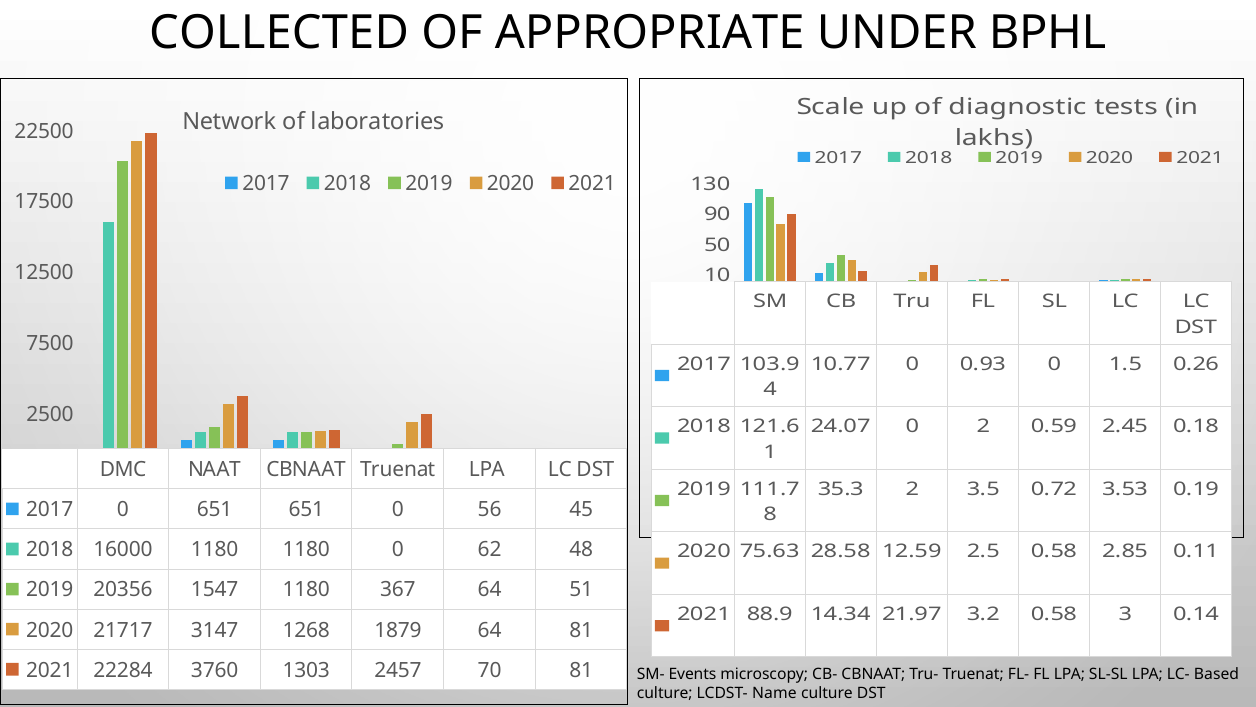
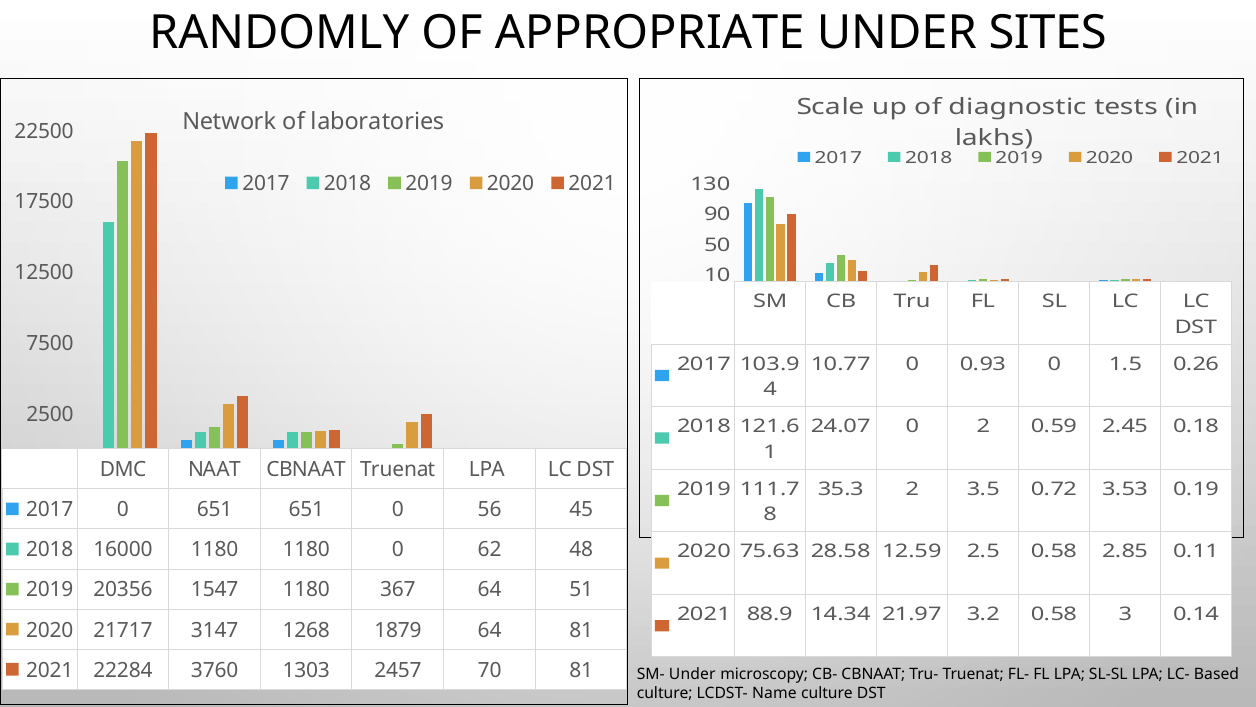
COLLECTED: COLLECTED -> RANDOMLY (279, 33)
BPHL: BPHL -> SITES (1048, 33)
SM- Events: Events -> Under (692, 674)
